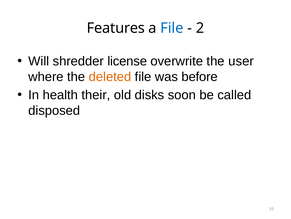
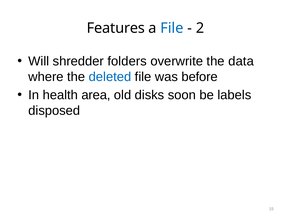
license: license -> folders (127, 61)
user: user -> data (241, 61)
deleted colour: orange -> blue (110, 77)
their: their -> area (96, 95)
called: called -> labels (234, 95)
